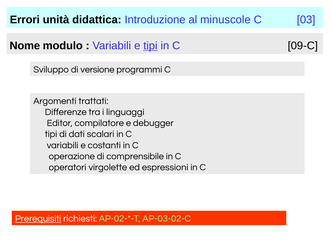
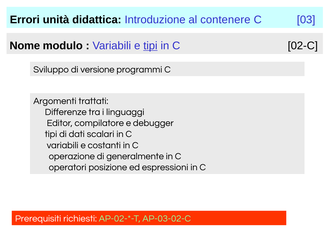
minuscole: minuscole -> contenere (225, 20)
09-C: 09-C -> 02-C (303, 46)
comprensibile: comprensibile -> generalmente (135, 156)
virgolette: virgolette -> posizione (108, 167)
Prerequisiti underline: present -> none (38, 219)
